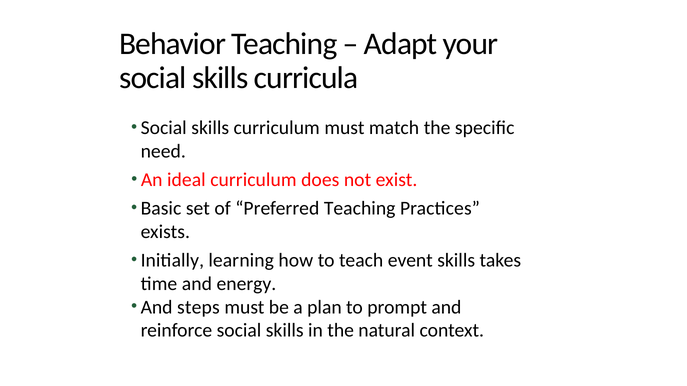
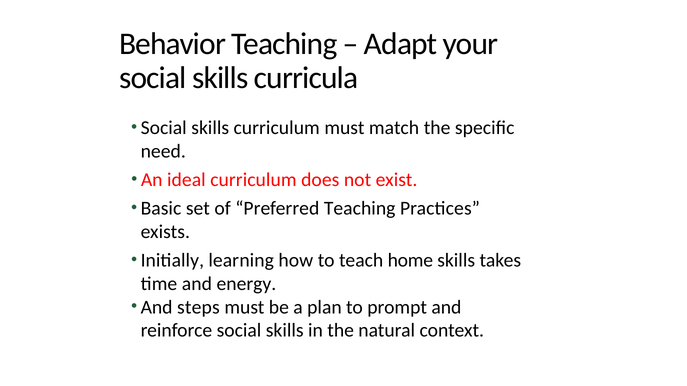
event: event -> home (410, 260)
